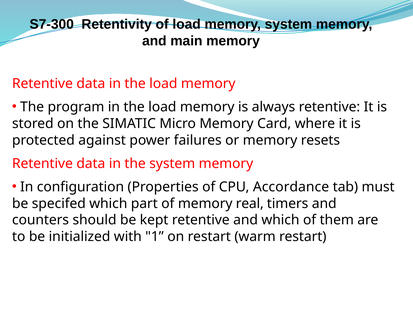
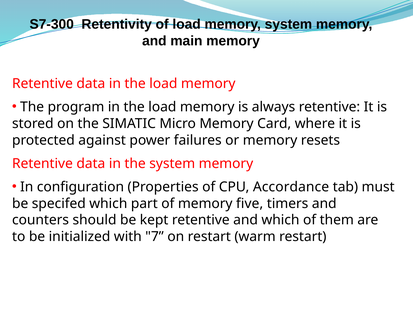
real: real -> five (250, 203)
1: 1 -> 7 (155, 236)
